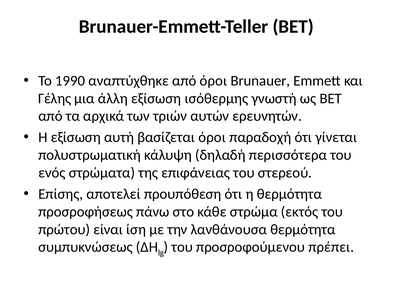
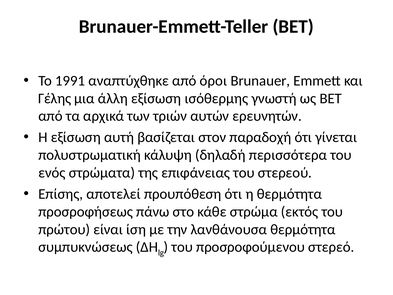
1990: 1990 -> 1991 (70, 81)
βασίζεται όροι: όροι -> στον (212, 137)
πρέπει: πρέπει -> στερεό (331, 247)
